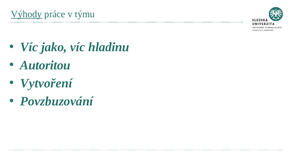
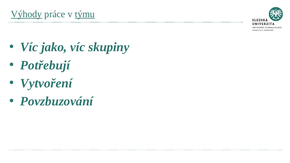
týmu underline: none -> present (85, 14)
hladinu: hladinu -> skupiny (109, 47)
Autoritou: Autoritou -> Potřebují (45, 65)
